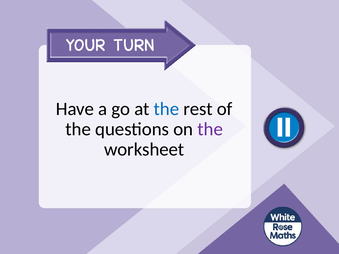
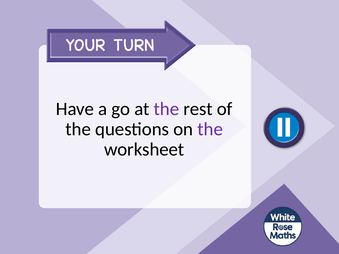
the colour: blue -> purple (166, 109)
